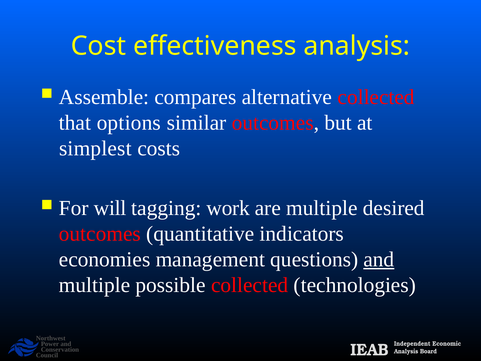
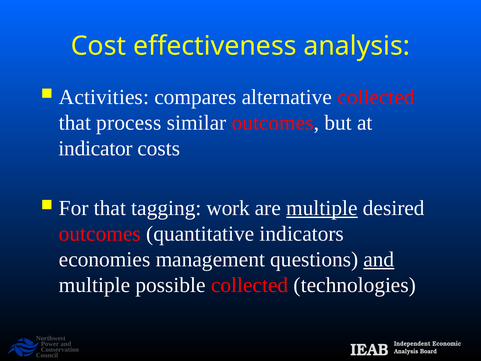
Assemble: Assemble -> Activities (104, 97)
options: options -> process (129, 123)
simplest: simplest -> indicator (96, 148)
For will: will -> that (110, 208)
multiple underline: none -> present (322, 208)
